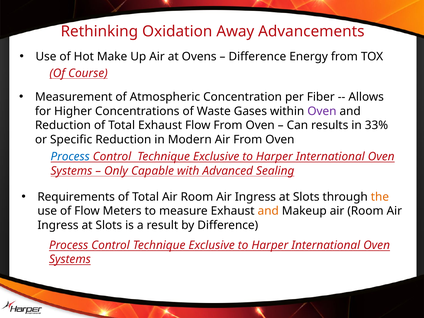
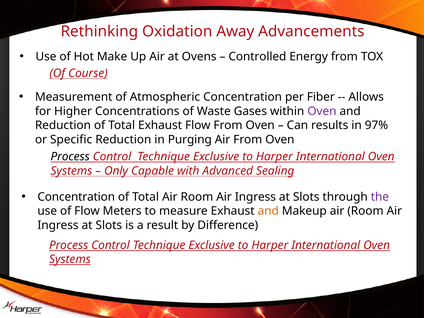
Difference: Difference -> Controlled (257, 56)
33%: 33% -> 97% (376, 125)
Modern: Modern -> Purging (190, 139)
Process colour: blue -> black (70, 157)
Requirements: Requirements -> Concentration (76, 197)
the colour: orange -> purple (380, 197)
